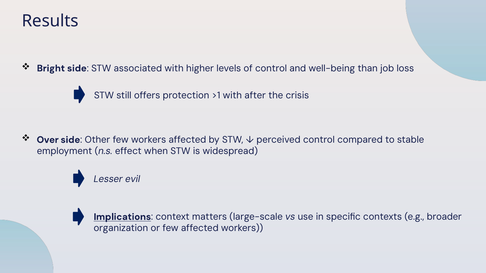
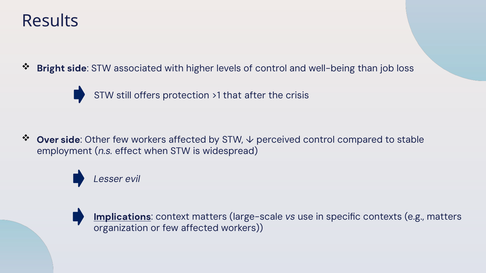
>1 with: with -> that (232, 96)
e.g broader: broader -> matters (444, 217)
